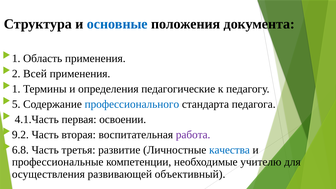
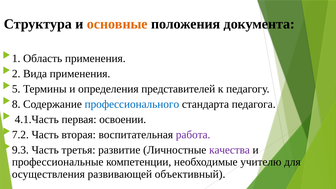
основные colour: blue -> orange (117, 24)
Всей: Всей -> Вида (35, 74)
1: 1 -> 5 (16, 89)
педагогические: педагогические -> представителей (178, 89)
5: 5 -> 8 (16, 104)
9.2: 9.2 -> 7.2 (20, 135)
6.8: 6.8 -> 9.3 (20, 150)
качества colour: blue -> purple (229, 150)
